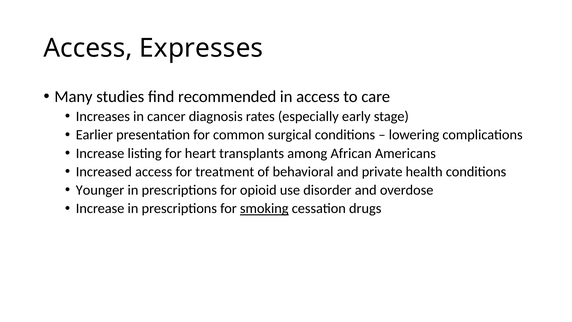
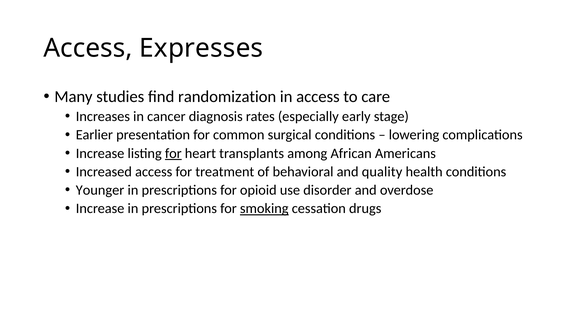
recommended: recommended -> randomization (227, 97)
for underline: none -> present (173, 153)
private: private -> quality (382, 172)
